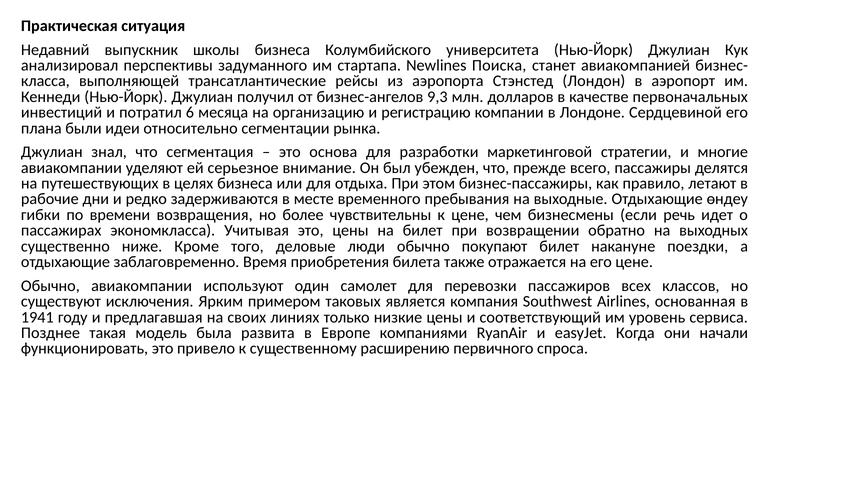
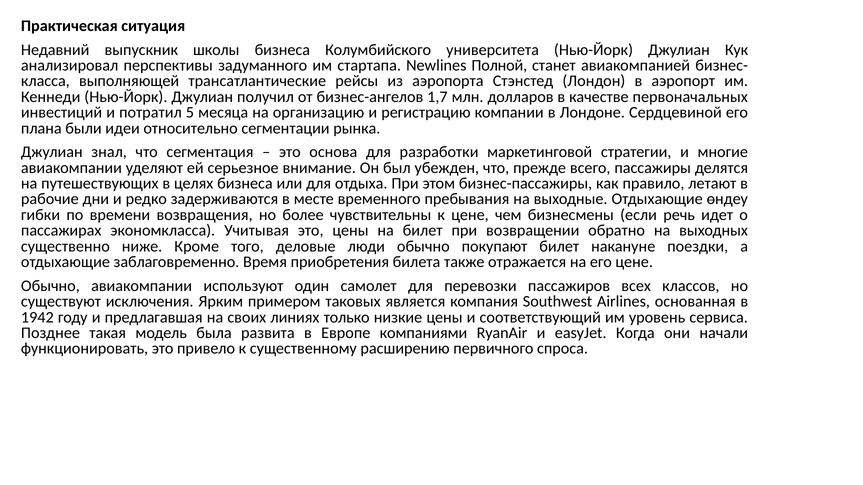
Поиска: Поиска -> Полной (499, 65)
9,3: 9,3 -> 1,7 (437, 97)
6: 6 -> 5 (190, 113)
1941: 1941 -> 1942 (37, 317)
